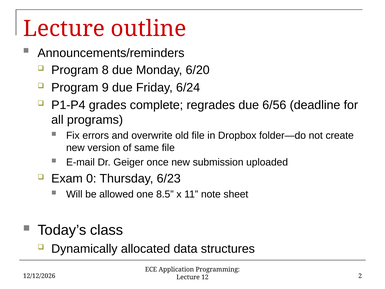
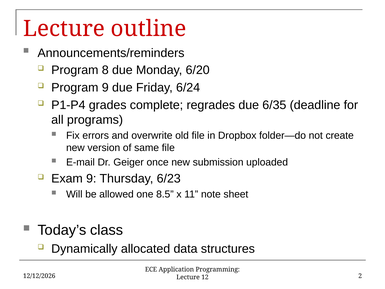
6/56: 6/56 -> 6/35 (274, 105)
Exam 0: 0 -> 9 (91, 178)
